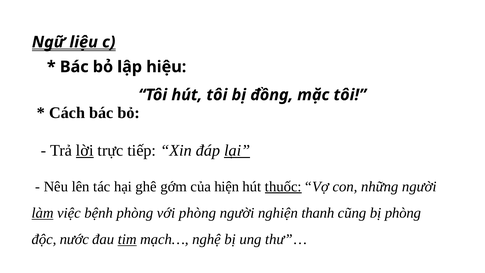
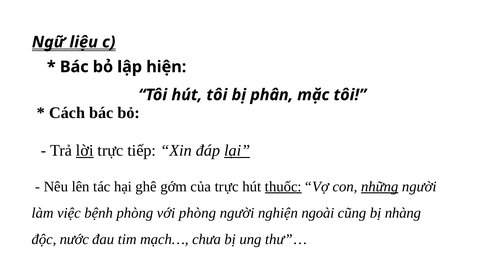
hiệu: hiệu -> hiện (166, 67)
đồng: đồng -> phân (272, 95)
của hiện: hiện -> trực (227, 186)
những underline: none -> present (380, 186)
làm underline: present -> none (43, 213)
thanh: thanh -> ngoài (318, 213)
bị phòng: phòng -> nhàng (403, 213)
tim underline: present -> none (127, 239)
nghệ: nghệ -> chưa (207, 239)
